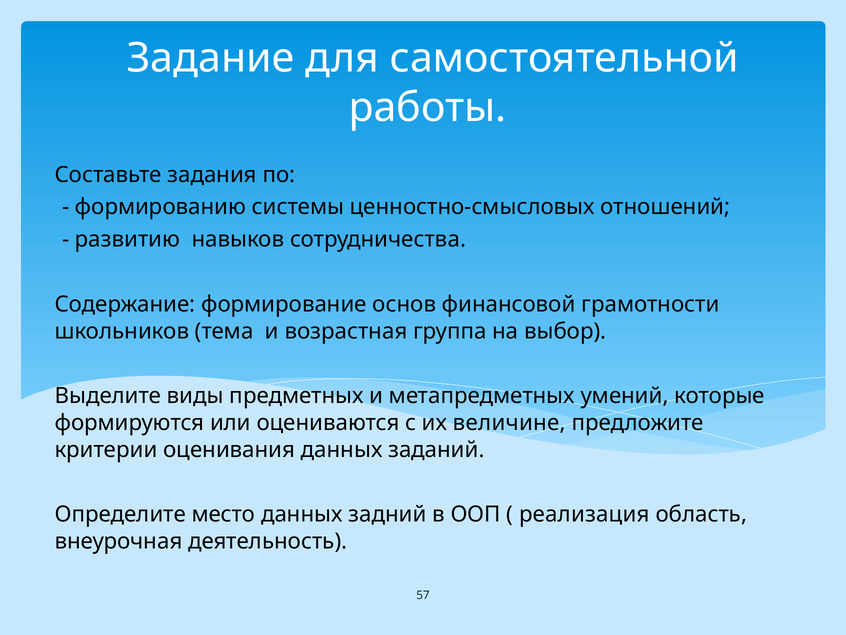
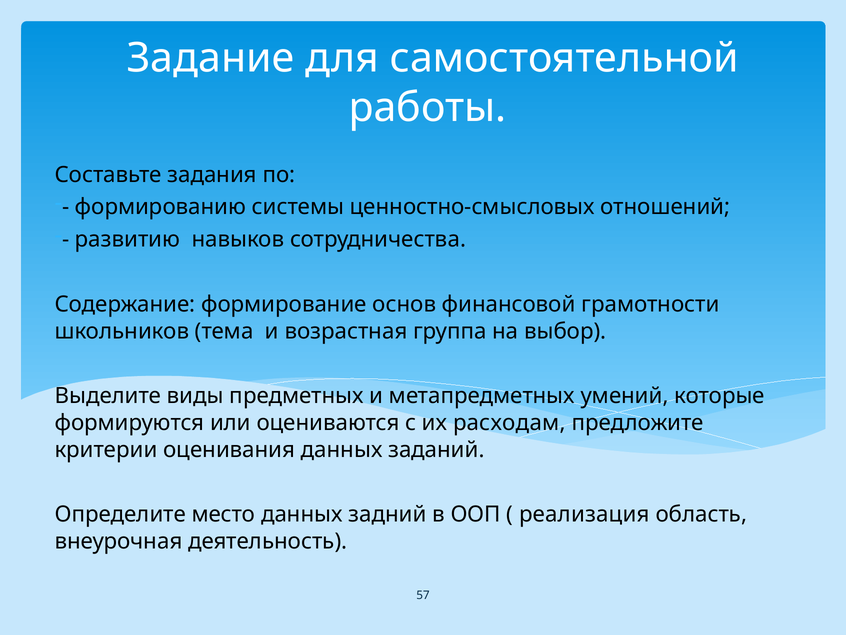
величине: величине -> расходам (509, 422)
